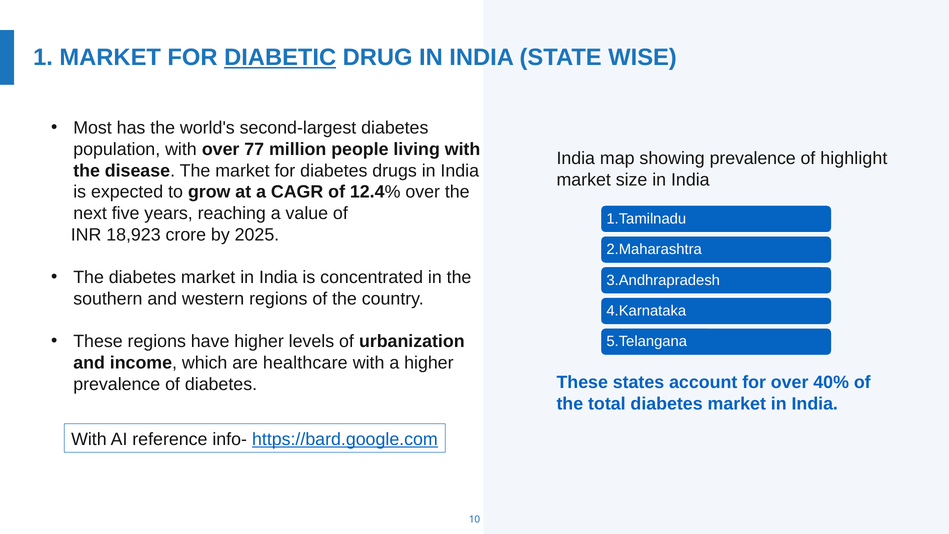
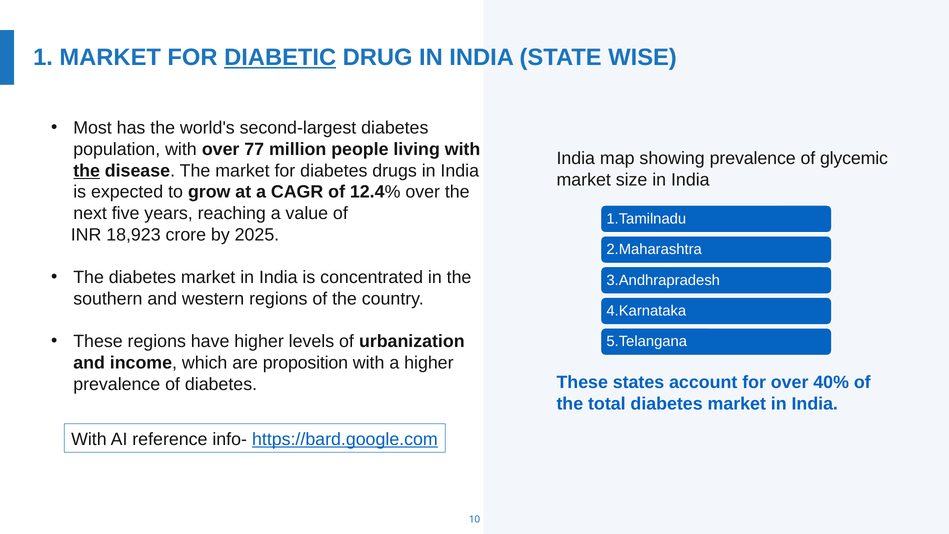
highlight: highlight -> glycemic (854, 158)
the underline: none -> present (87, 171)
healthcare: healthcare -> proposition (305, 363)
